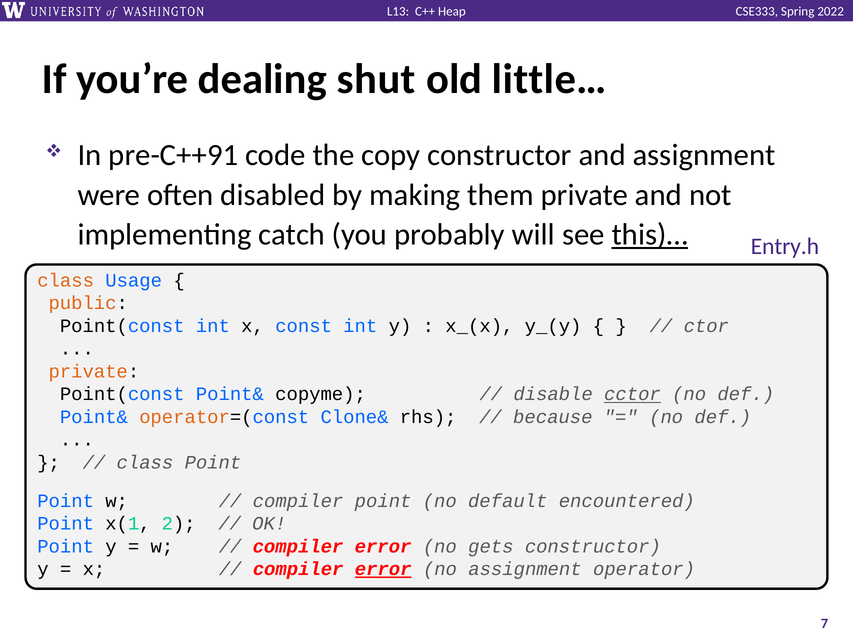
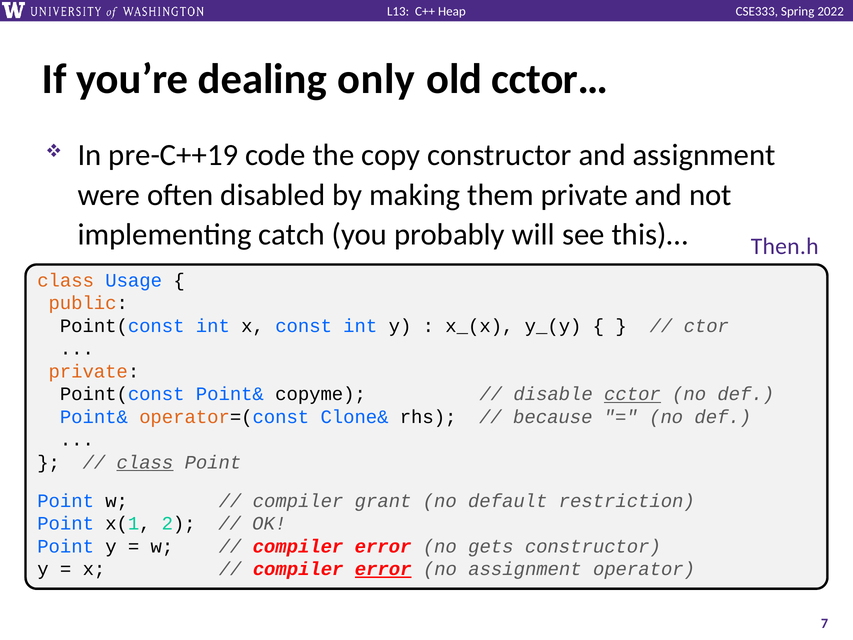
shut: shut -> only (376, 79)
little…: little… -> cctor… (550, 79)
pre-C++91: pre-C++91 -> pre-C++19 (173, 155)
this)… underline: present -> none (650, 235)
Entry.h: Entry.h -> Then.h (785, 246)
class underline: none -> present (145, 462)
compiler point: point -> grant (383, 501)
encountered: encountered -> restriction (627, 501)
